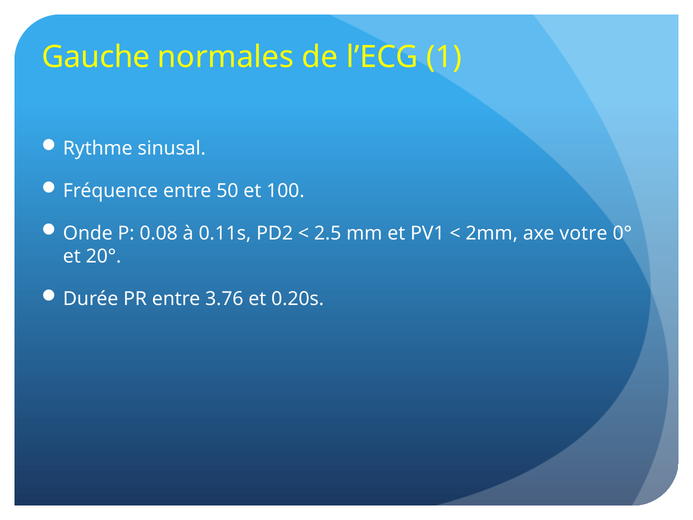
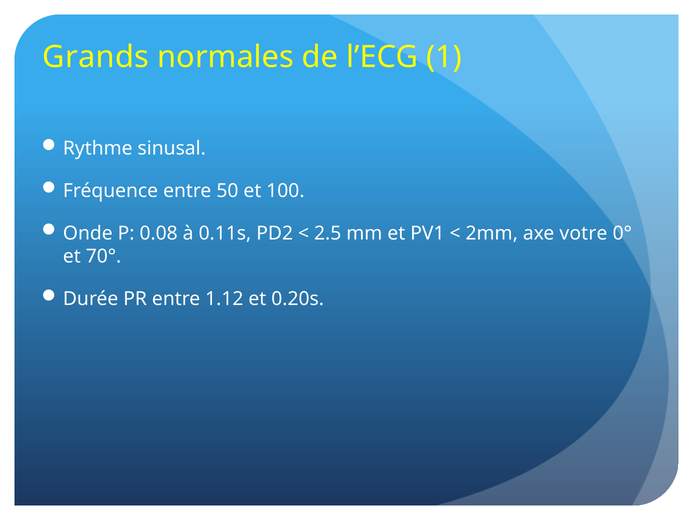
Gauche: Gauche -> Grands (96, 57)
20°: 20° -> 70° (104, 256)
3.76: 3.76 -> 1.12 (224, 299)
